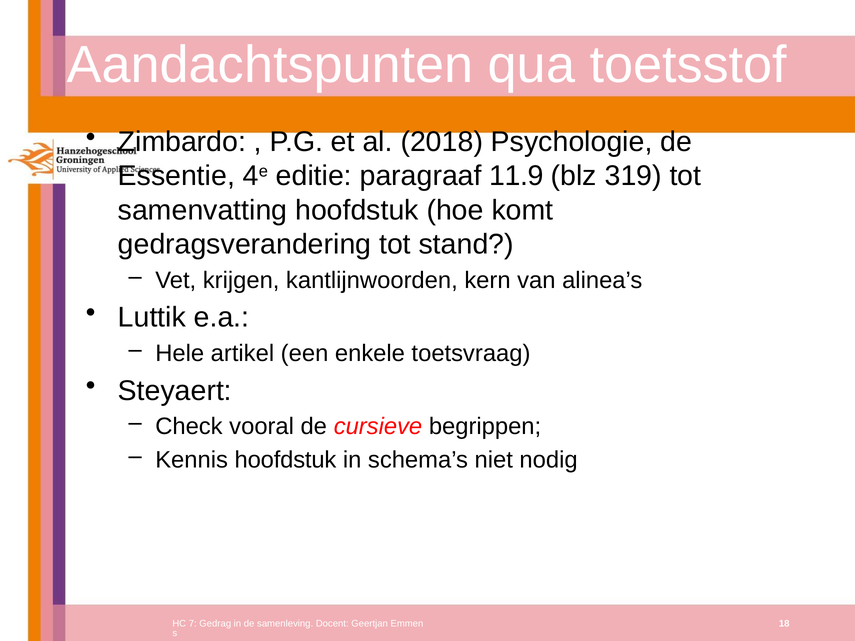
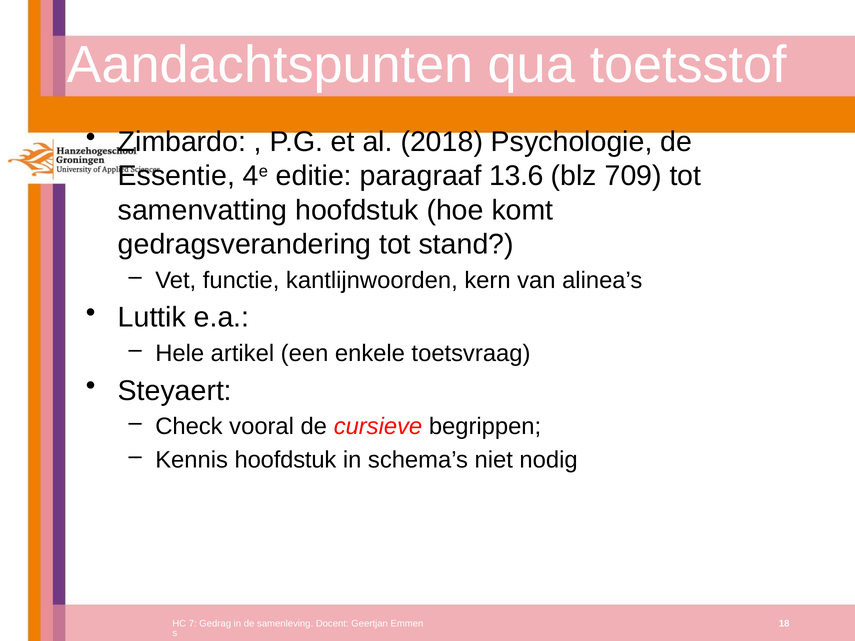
11.9: 11.9 -> 13.6 (516, 176)
319: 319 -> 709 (633, 176)
krijgen: krijgen -> functie (241, 280)
